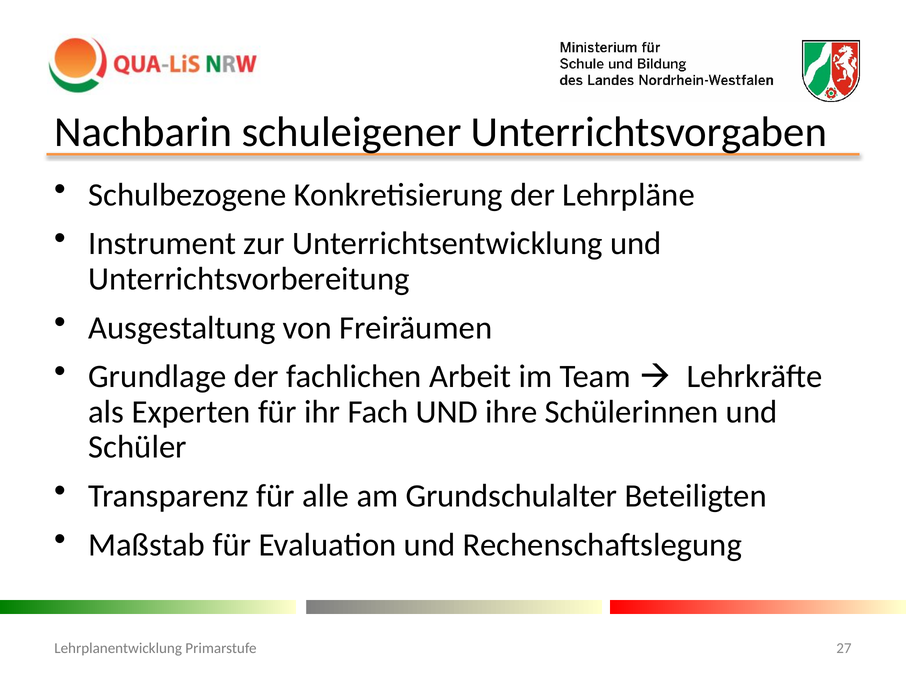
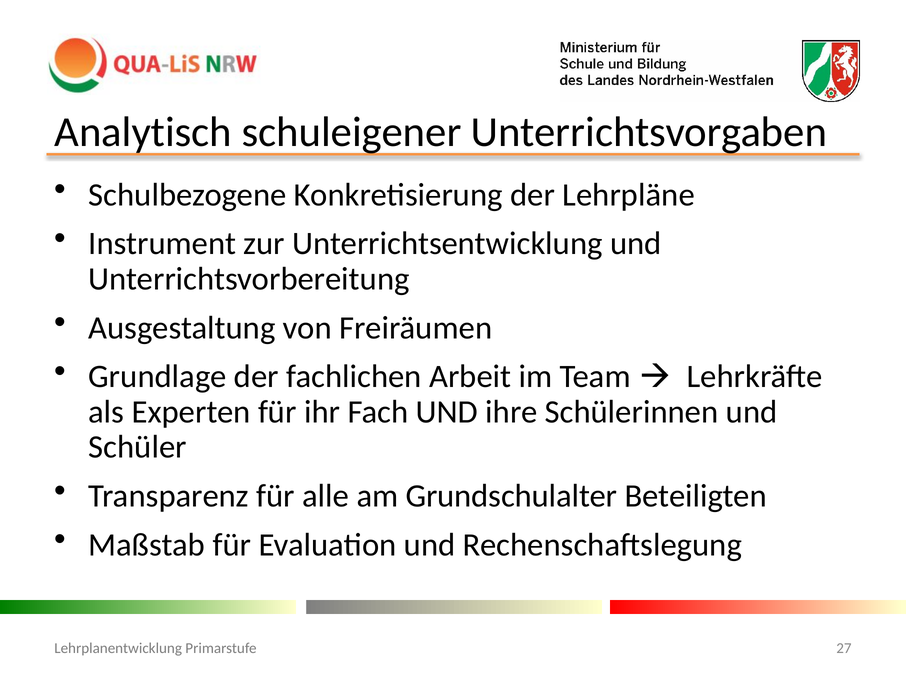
Nachbarin: Nachbarin -> Analytisch (143, 132)
